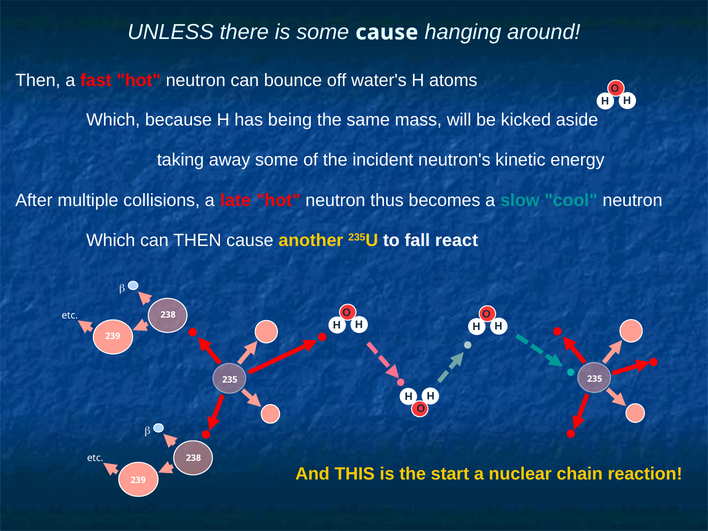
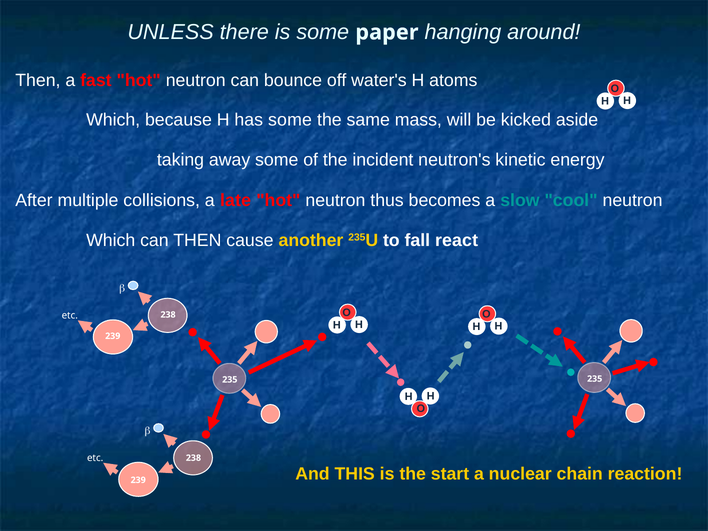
some cause: cause -> paper (387, 32)
has being: being -> some (290, 120)
